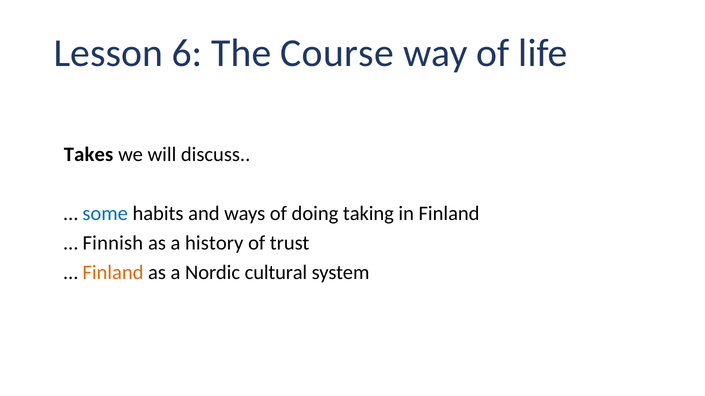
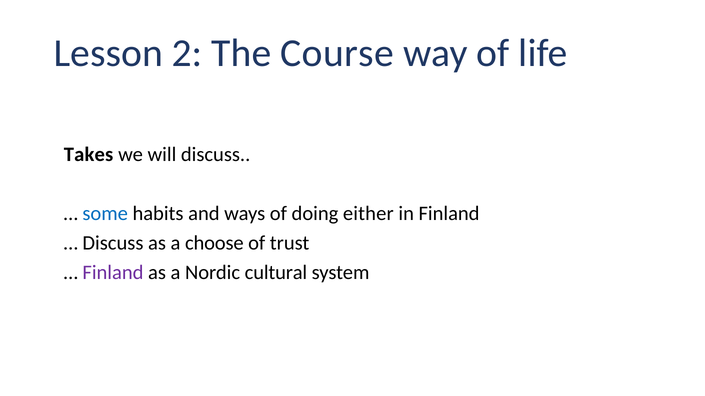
6: 6 -> 2 (187, 53)
taking: taking -> either (368, 214)
Finnish: Finnish -> Discuss (113, 243)
history: history -> choose (214, 243)
Finland colour: orange -> purple (113, 273)
